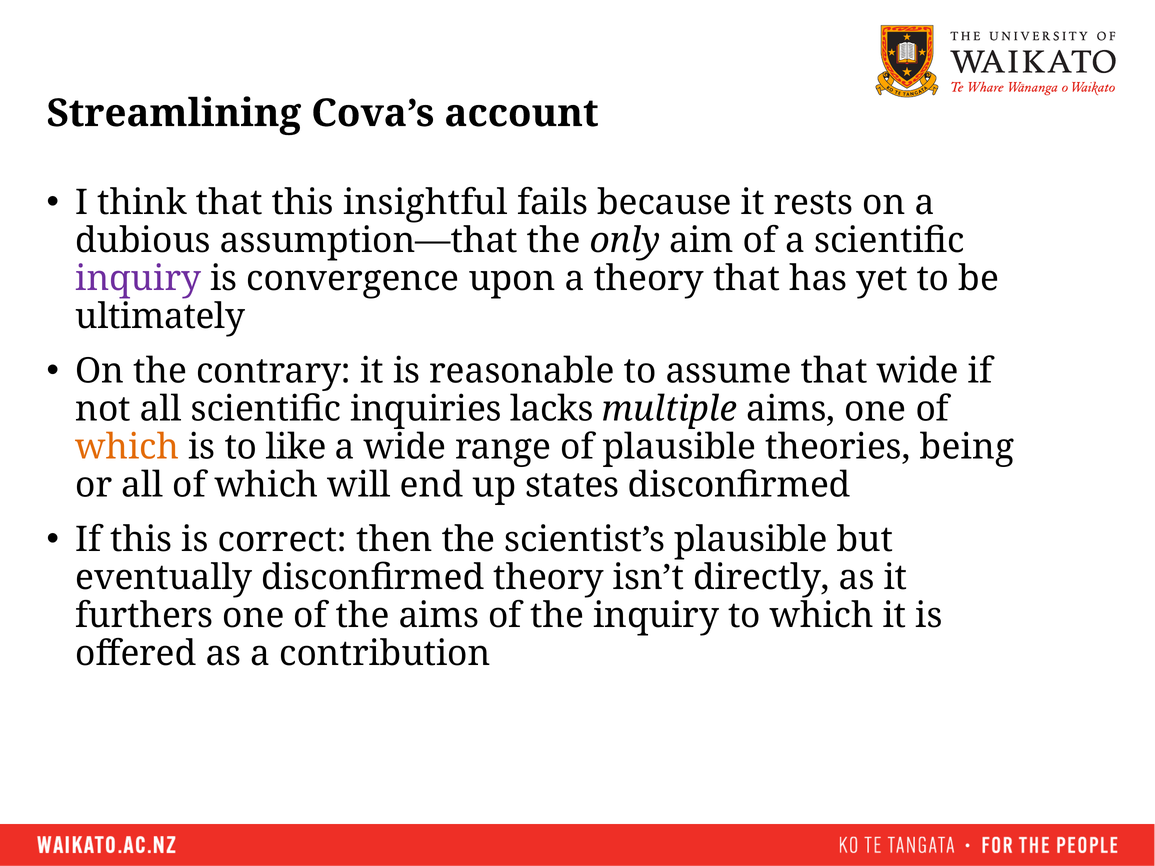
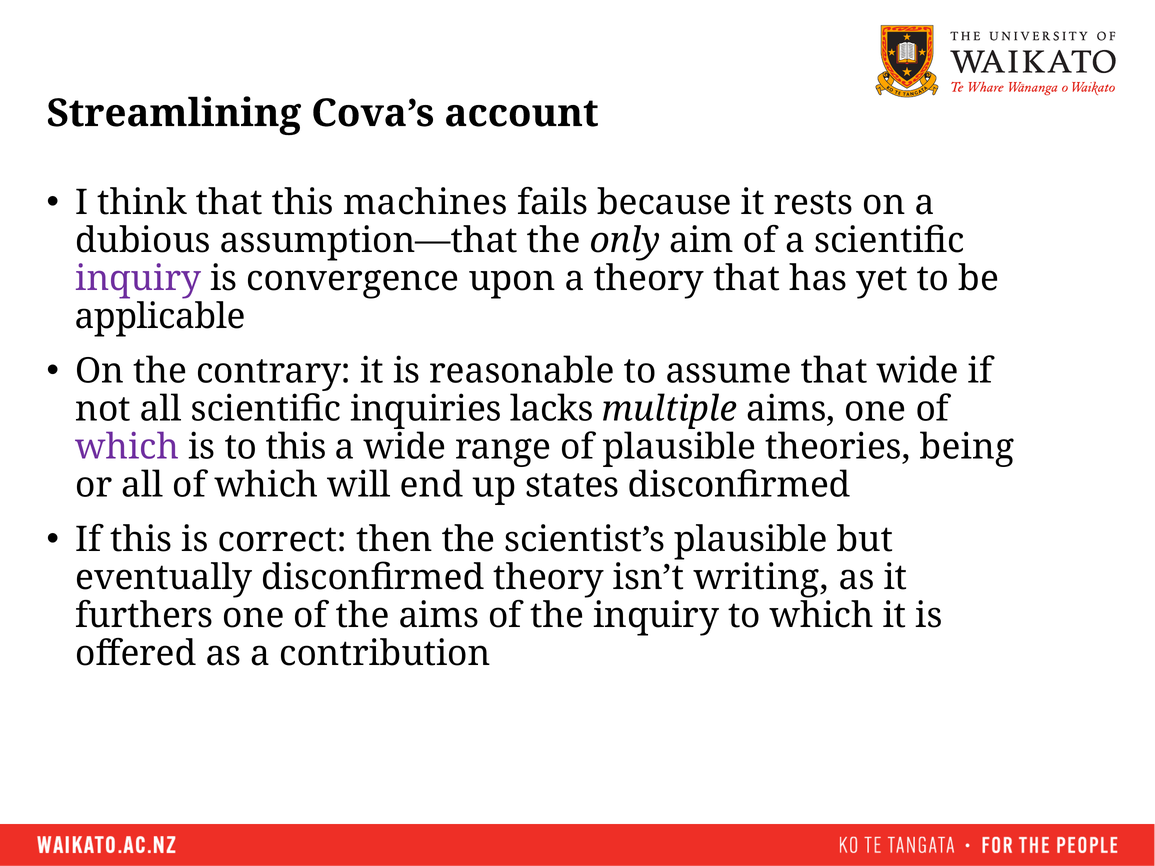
insightful: insightful -> machines (425, 203)
ultimately: ultimately -> applicable (160, 317)
which colour: orange -> purple (127, 447)
to like: like -> this (296, 447)
directly: directly -> writing (761, 578)
